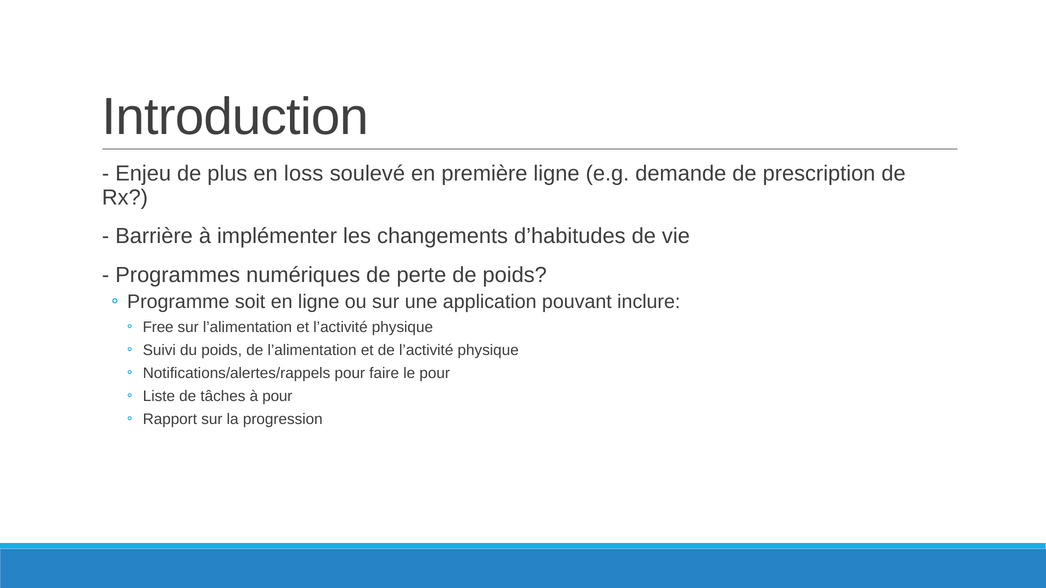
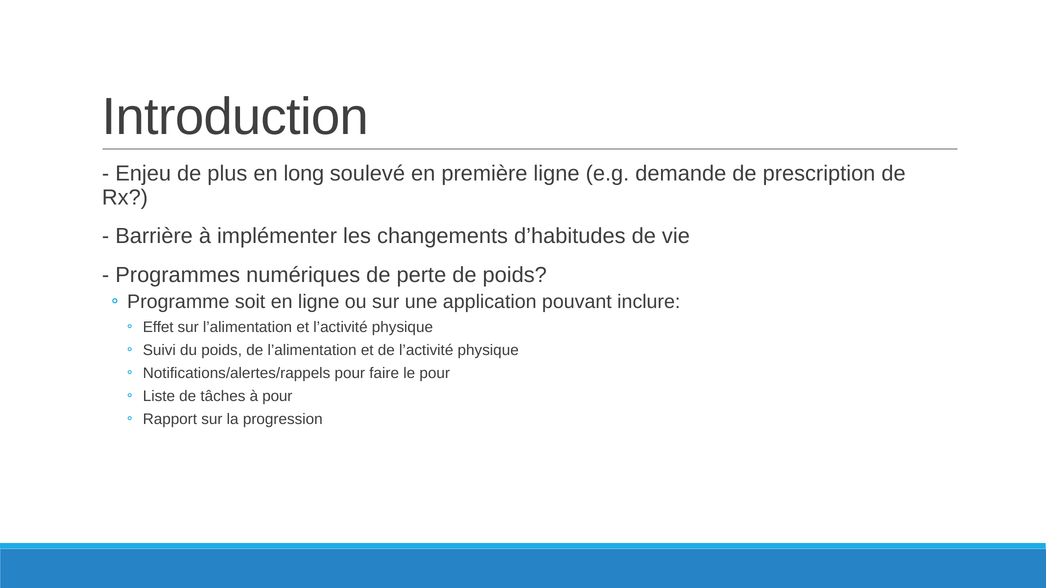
loss: loss -> long (304, 174)
Free: Free -> Effet (158, 327)
